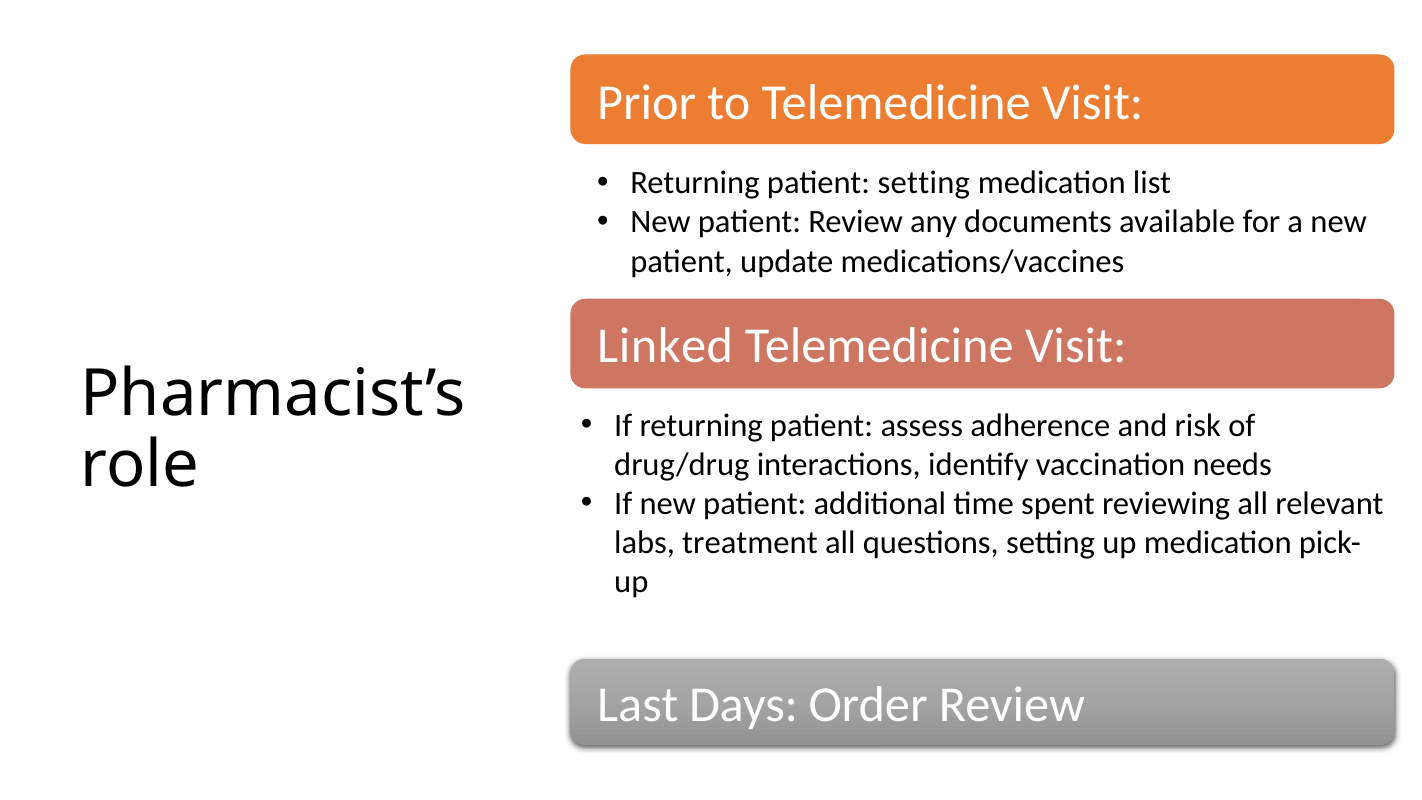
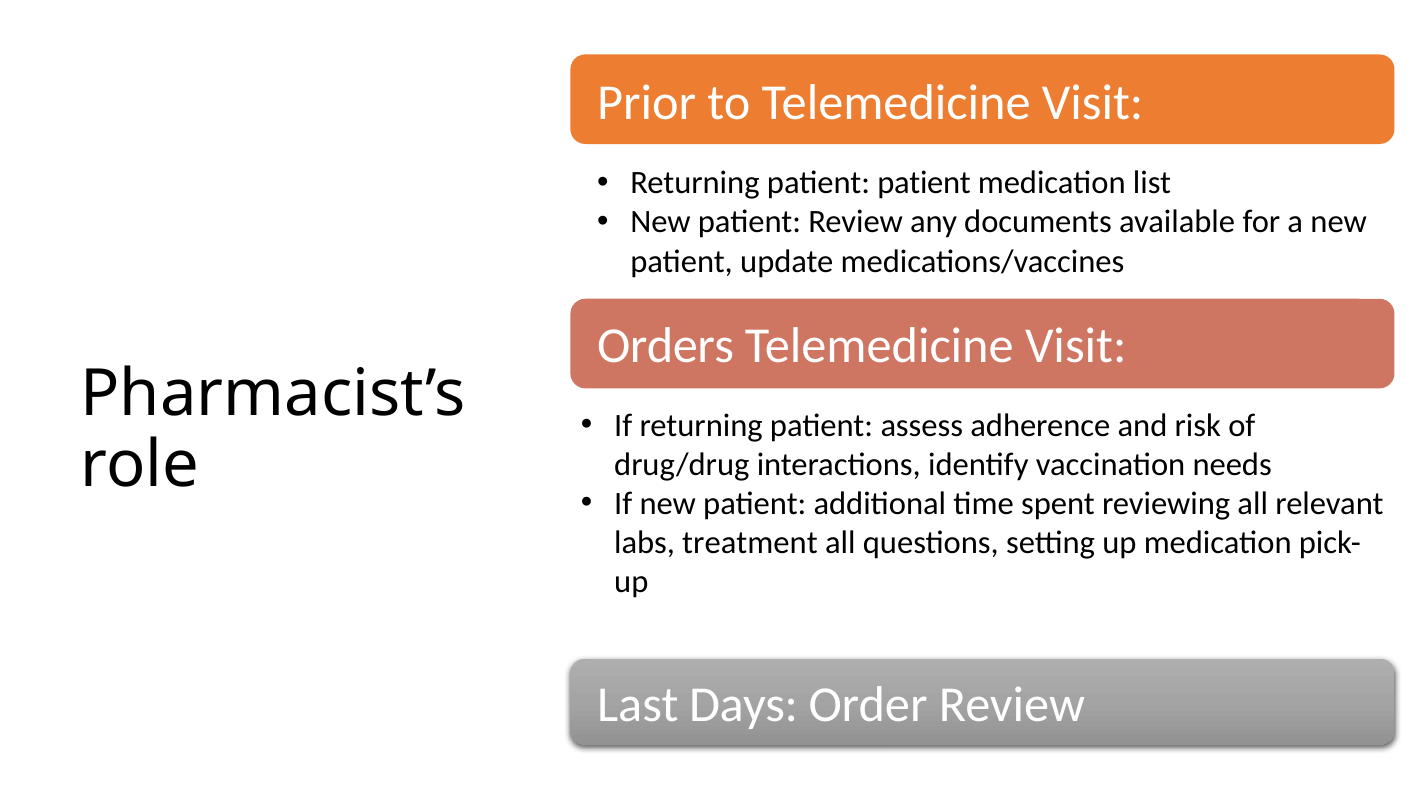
patient setting: setting -> patient (924, 183)
Linked: Linked -> Orders (666, 346)
